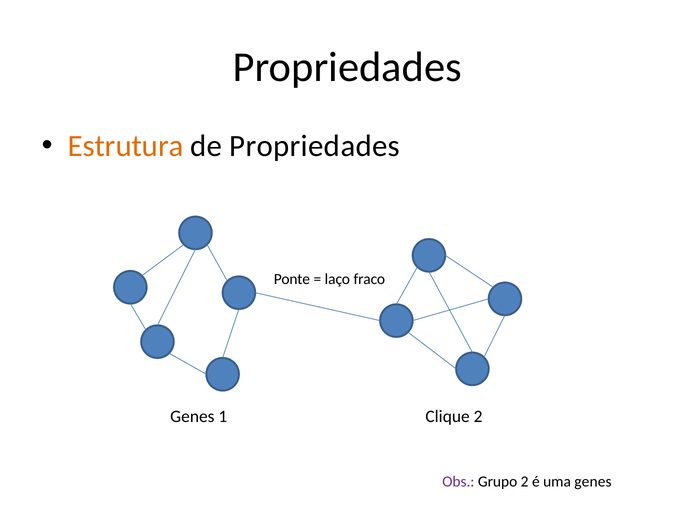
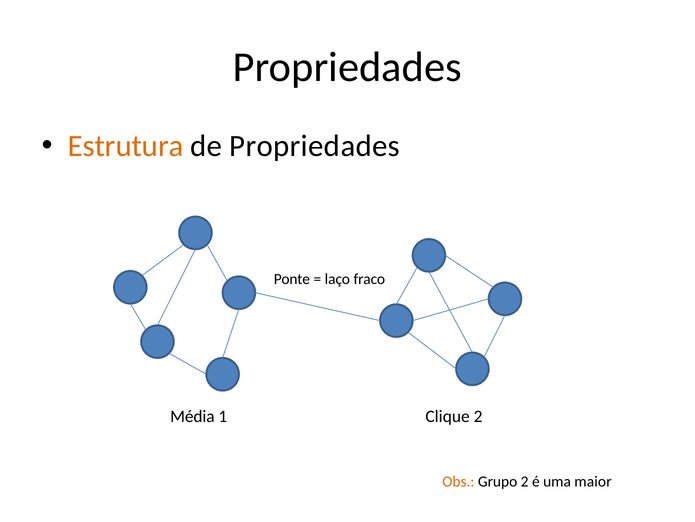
Genes: Genes -> Média (192, 416)
Obs colour: purple -> orange (458, 481)
uma genes: genes -> maior (593, 481)
